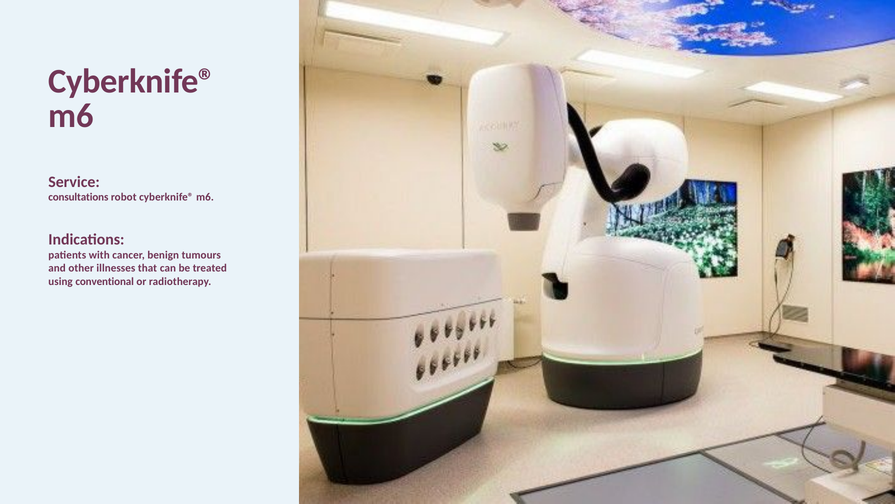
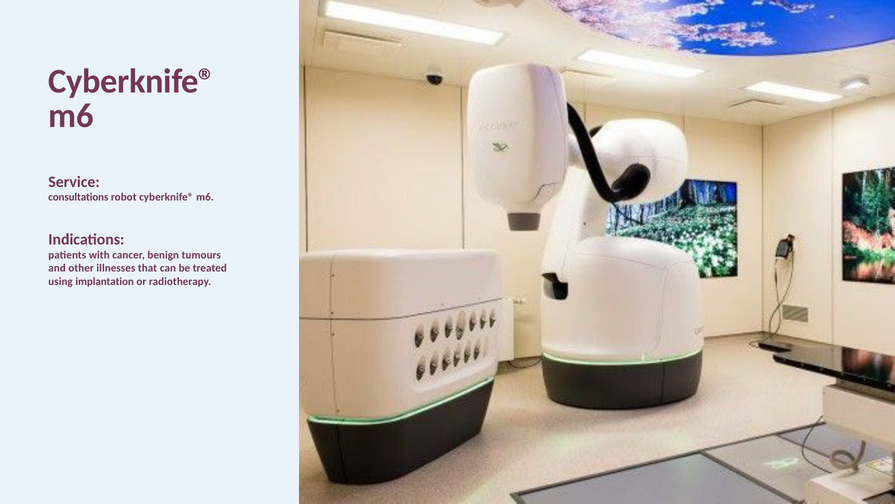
conventional: conventional -> implantation (105, 281)
